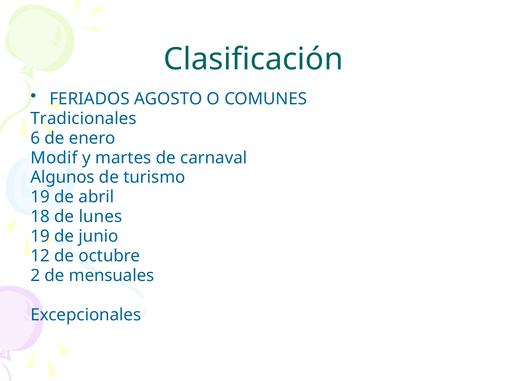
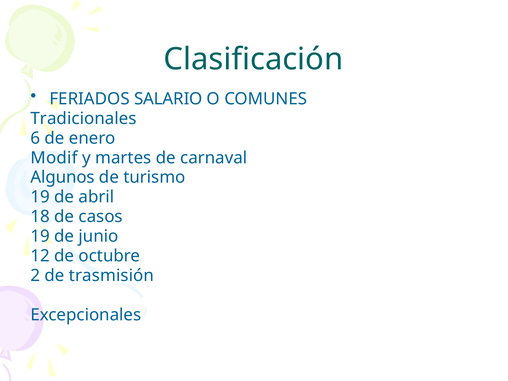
AGOSTO: AGOSTO -> SALARIO (168, 99)
lunes: lunes -> casos (101, 217)
mensuales: mensuales -> trasmisión (112, 276)
